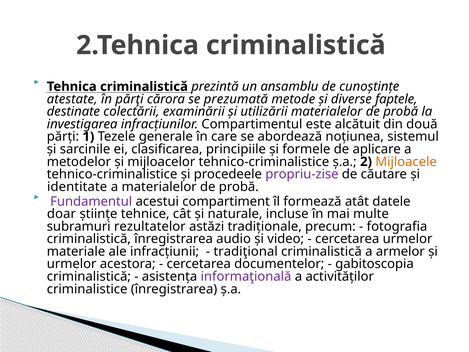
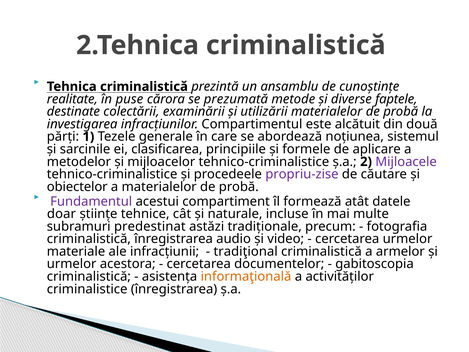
atestate: atestate -> realitate (72, 99)
în părţi: părţi -> puse (129, 99)
Mijloacele colour: orange -> purple (406, 162)
identitate: identitate -> obiectelor (77, 187)
rezultatelor: rezultatelor -> predestinat (150, 226)
informaţională colour: purple -> orange (246, 276)
